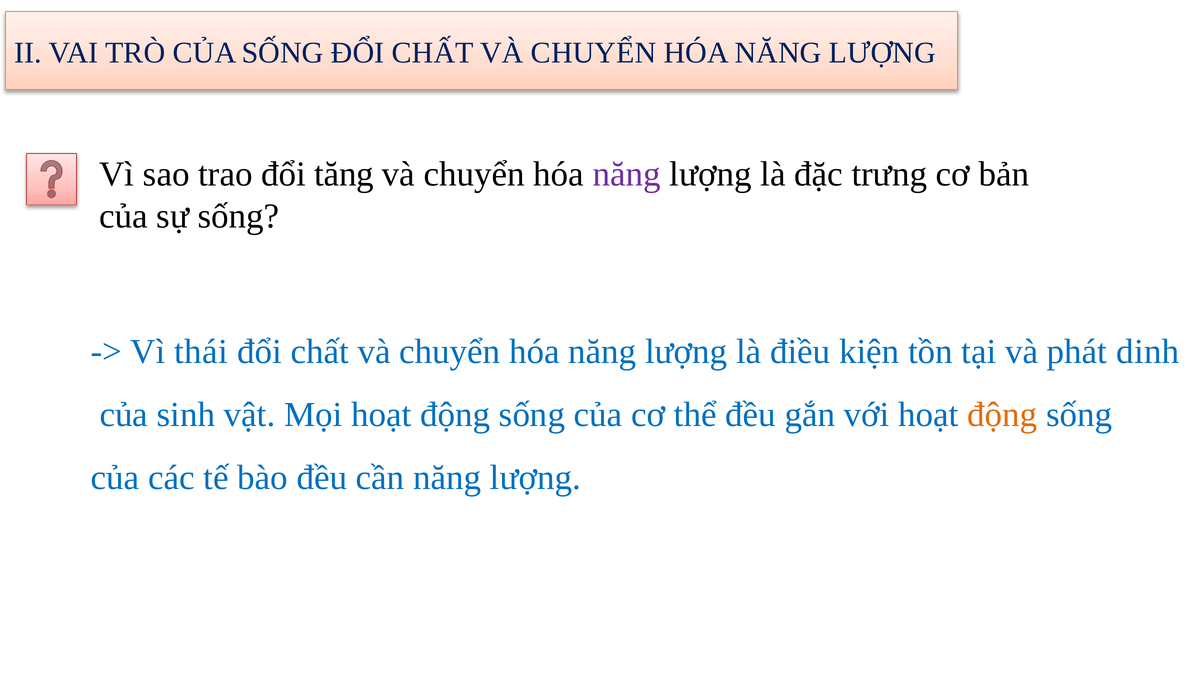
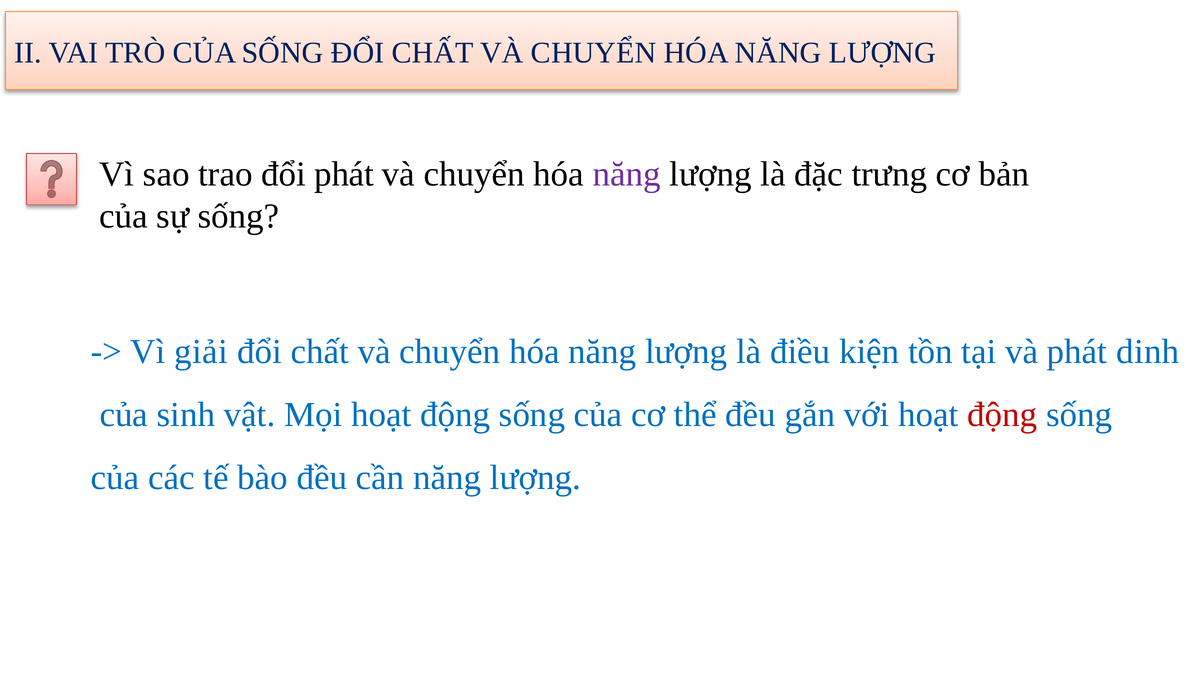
đổi tăng: tăng -> phát (344, 174)
thái: thái -> giải (201, 352)
động colour: orange -> red (1002, 415)
